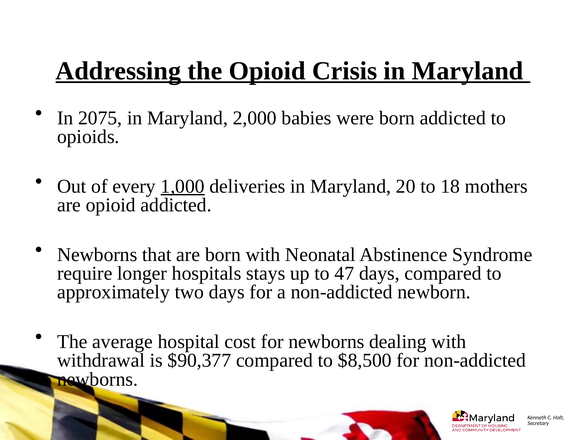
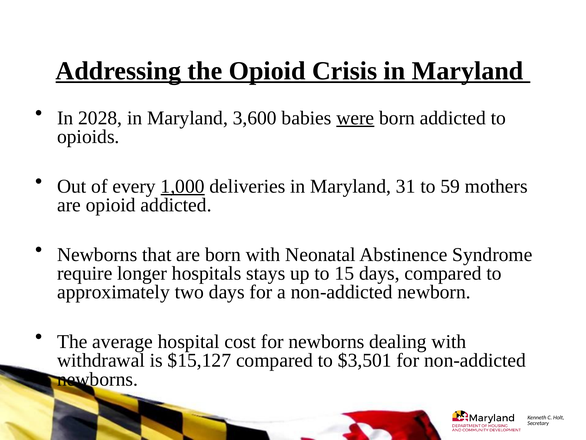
2075: 2075 -> 2028 (100, 118)
2,000: 2,000 -> 3,600 (255, 118)
were underline: none -> present (355, 118)
20: 20 -> 31 (406, 186)
18: 18 -> 59 (450, 186)
47: 47 -> 15 (344, 273)
$90,377: $90,377 -> $15,127 (199, 360)
$8,500: $8,500 -> $3,501 (365, 360)
